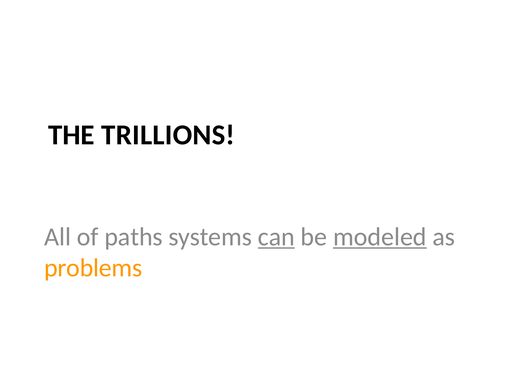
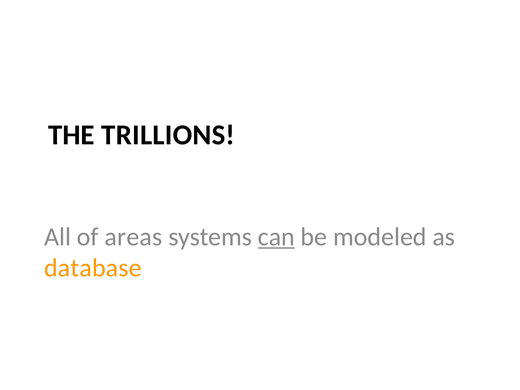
paths: paths -> areas (133, 237)
modeled underline: present -> none (380, 237)
problems: problems -> database (93, 268)
